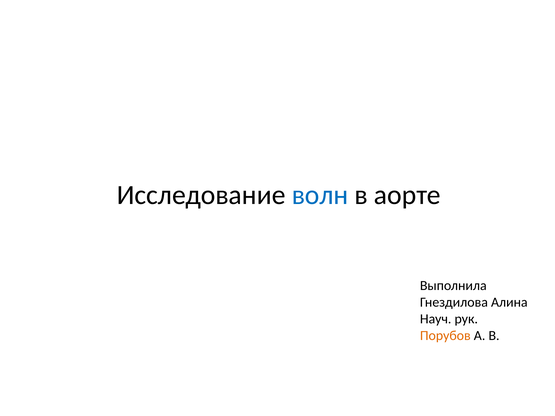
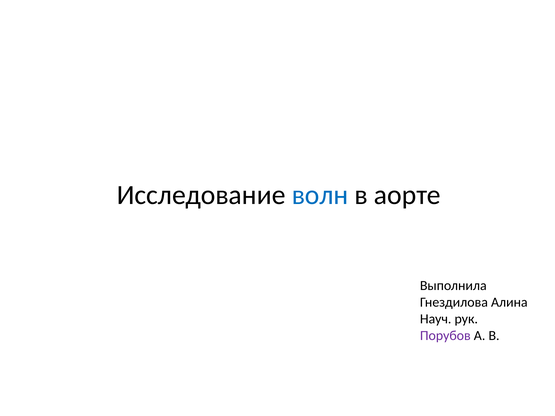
Порубов colour: orange -> purple (445, 336)
